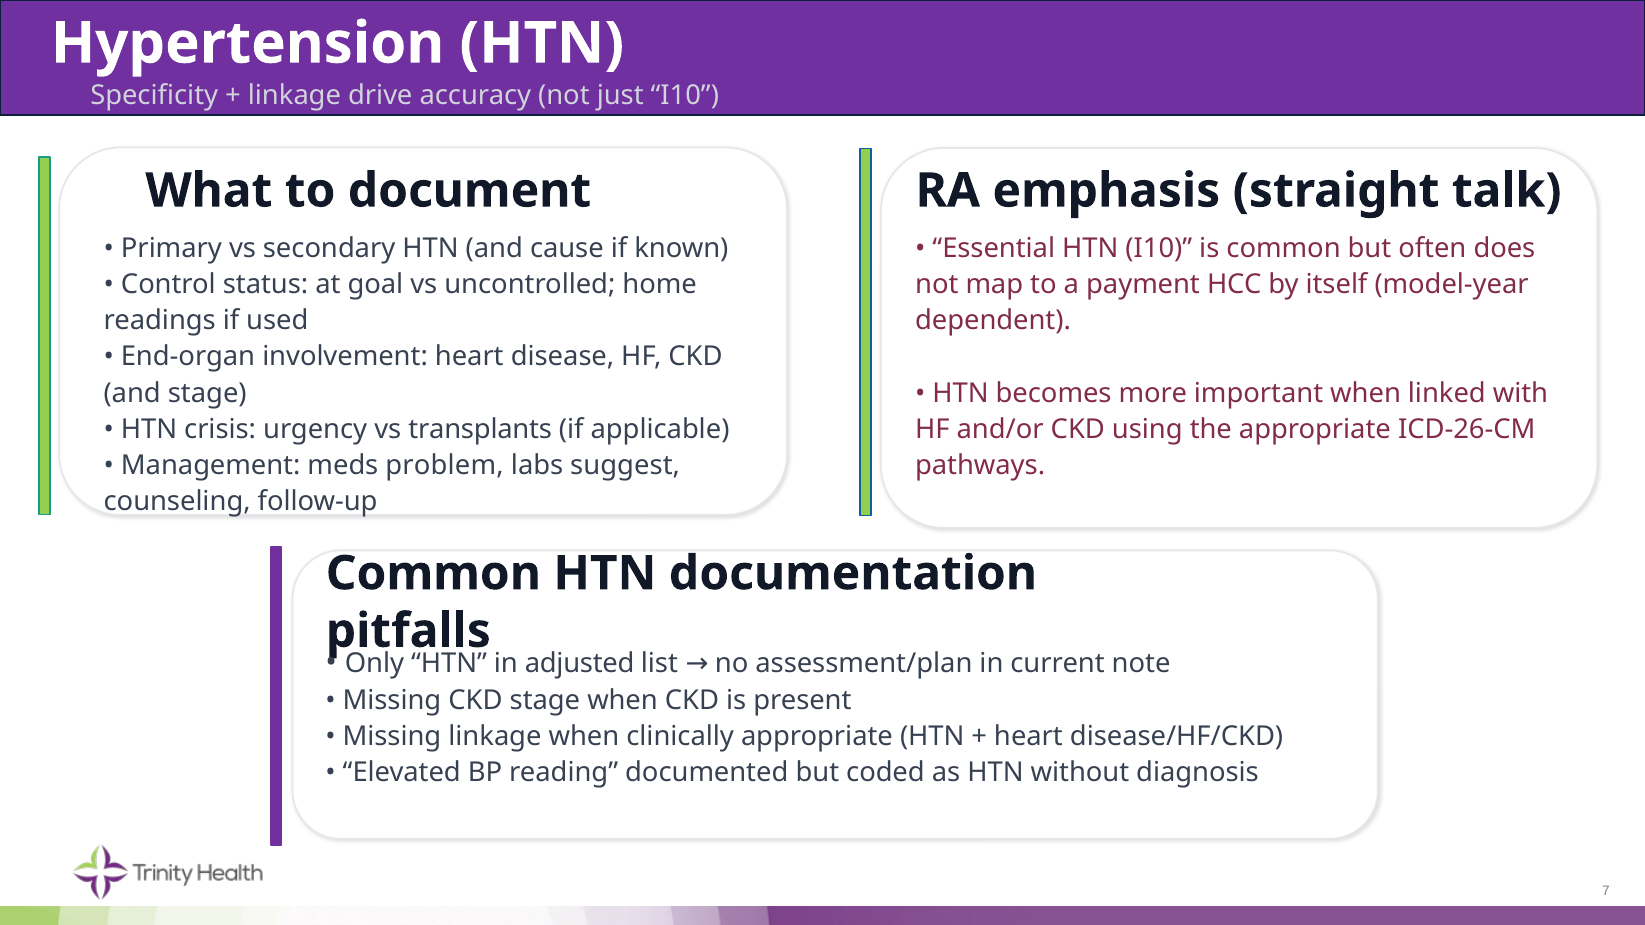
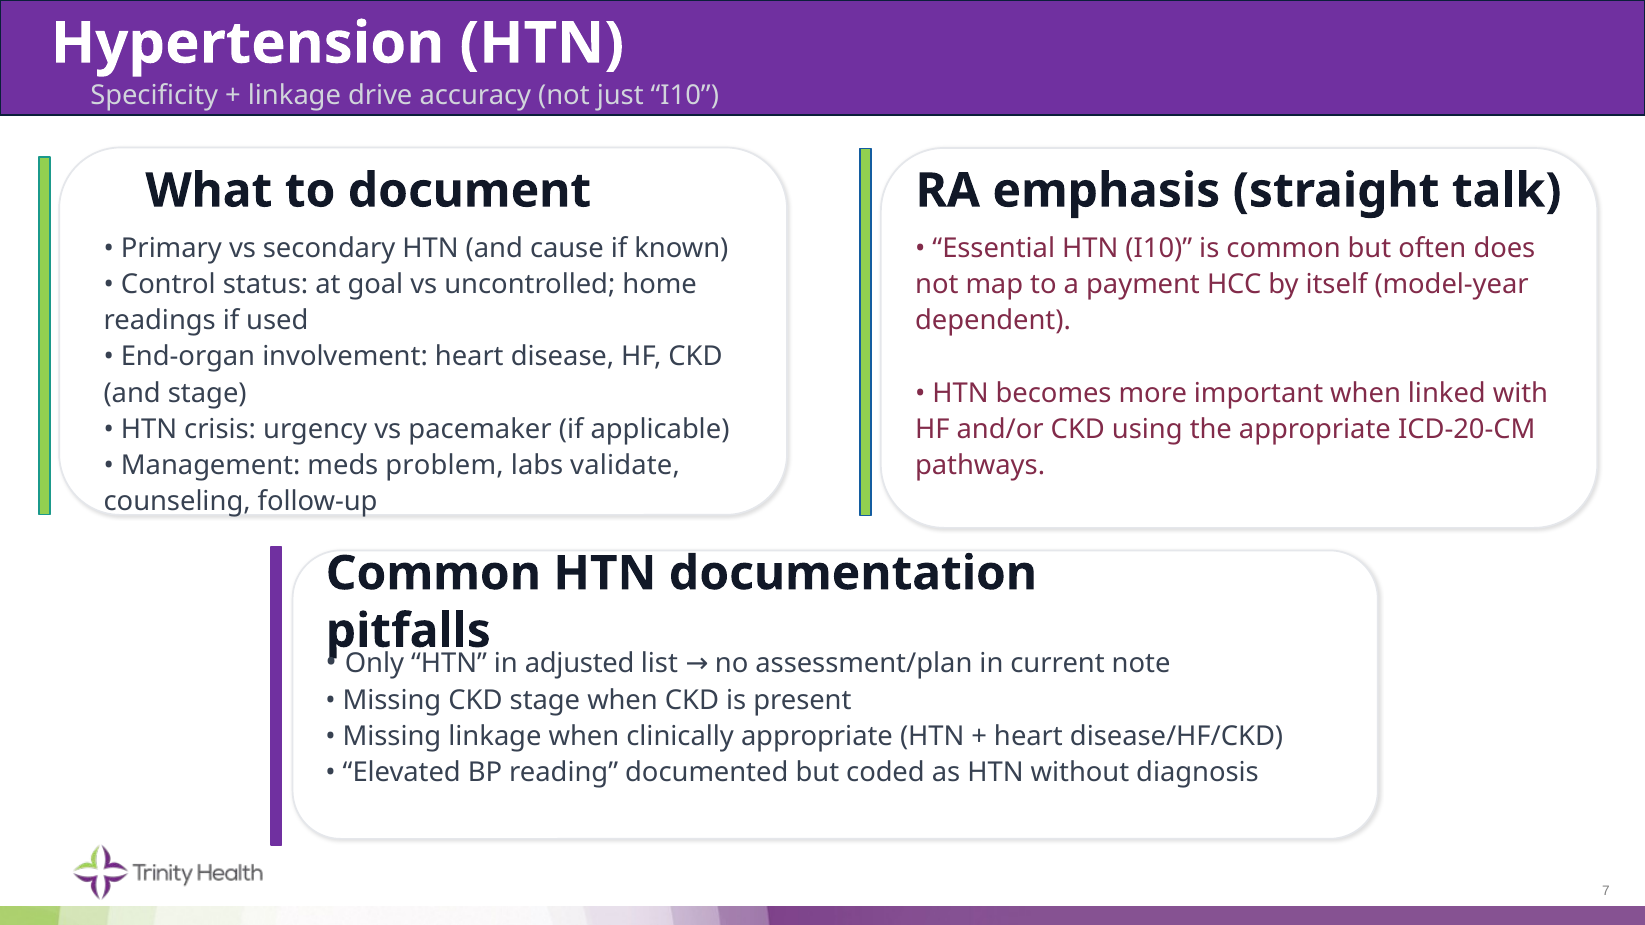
transplants: transplants -> pacemaker (480, 429)
ICD‑26‑CM: ICD‑26‑CM -> ICD‑20‑CM (1467, 429)
suggest: suggest -> validate (625, 465)
